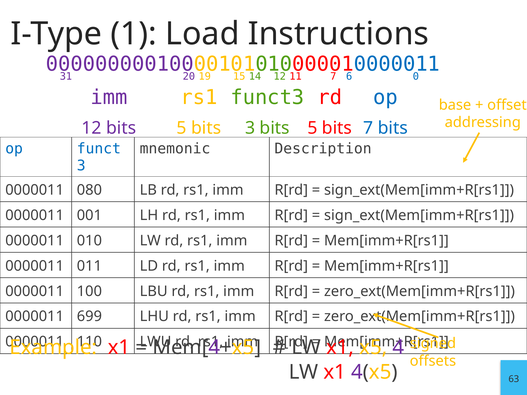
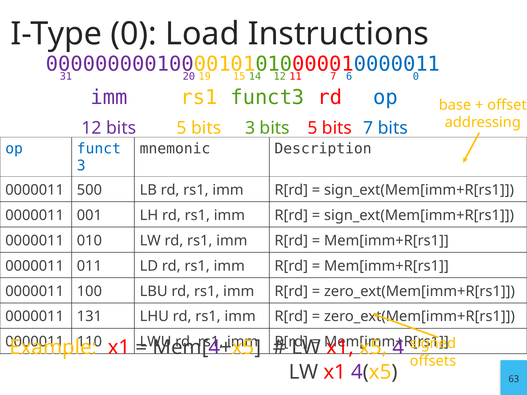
I-Type 1: 1 -> 0 (134, 34)
080: 080 -> 500 (89, 190)
699: 699 -> 131 (89, 317)
